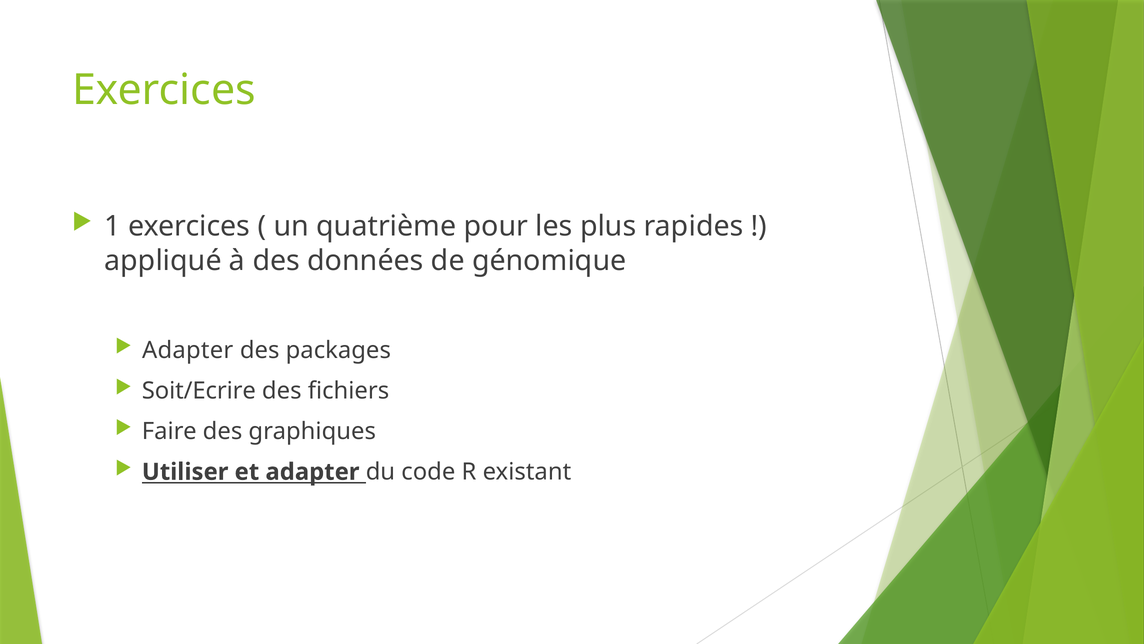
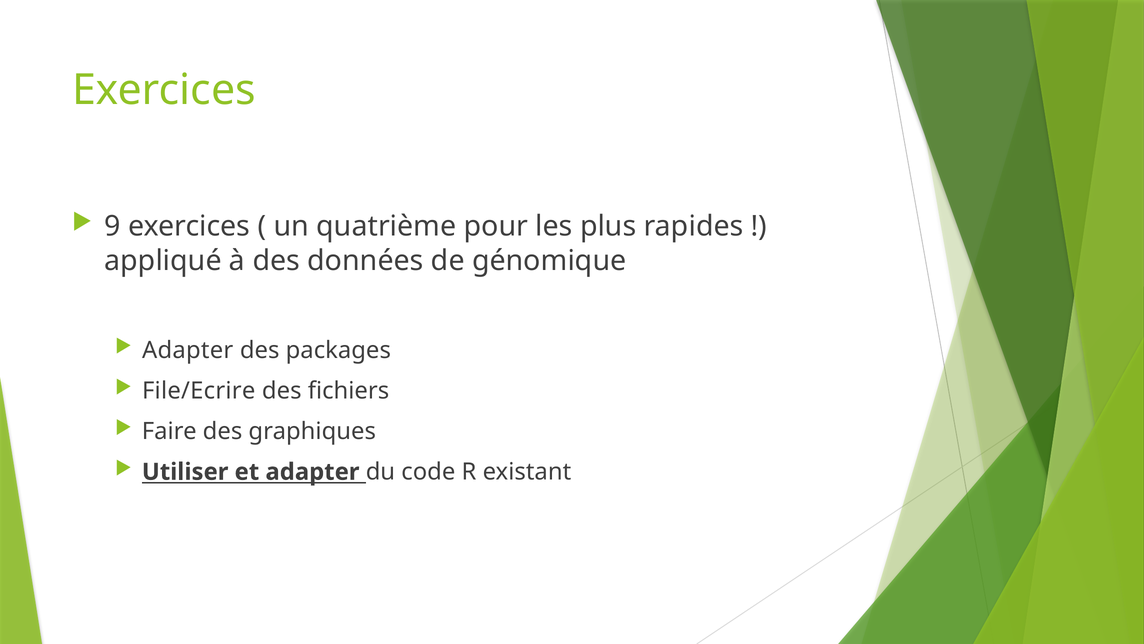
1: 1 -> 9 (112, 226)
Soit/Ecrire: Soit/Ecrire -> File/Ecrire (199, 390)
